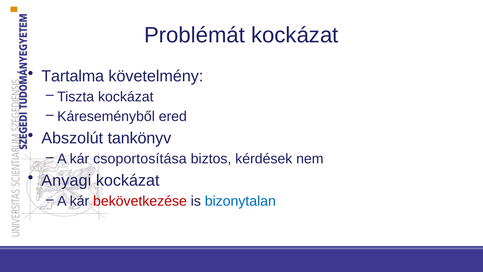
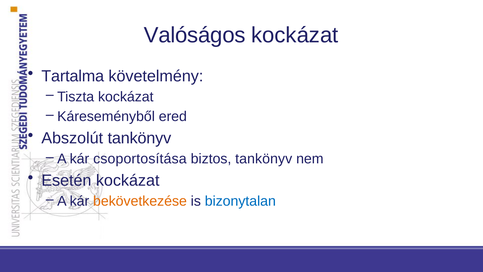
Problémát: Problémát -> Valóságos (195, 35)
biztos kérdések: kérdések -> tankönyv (264, 159)
Anyagi: Anyagi -> Esetén (66, 180)
bekövetkezése colour: red -> orange (140, 201)
